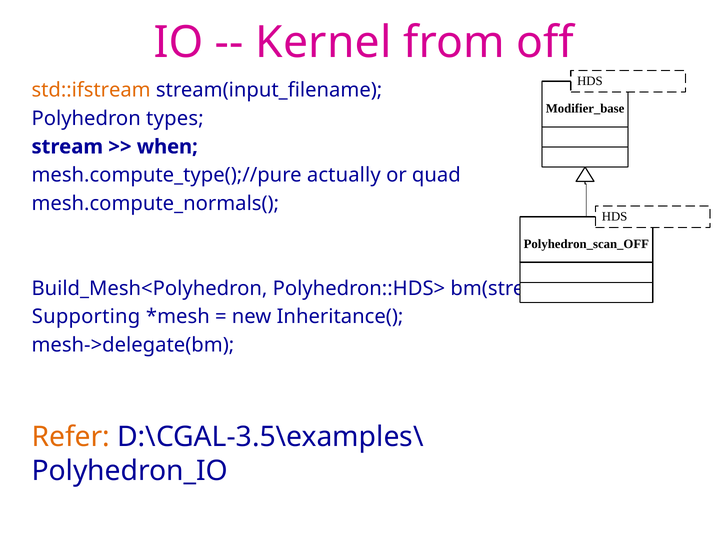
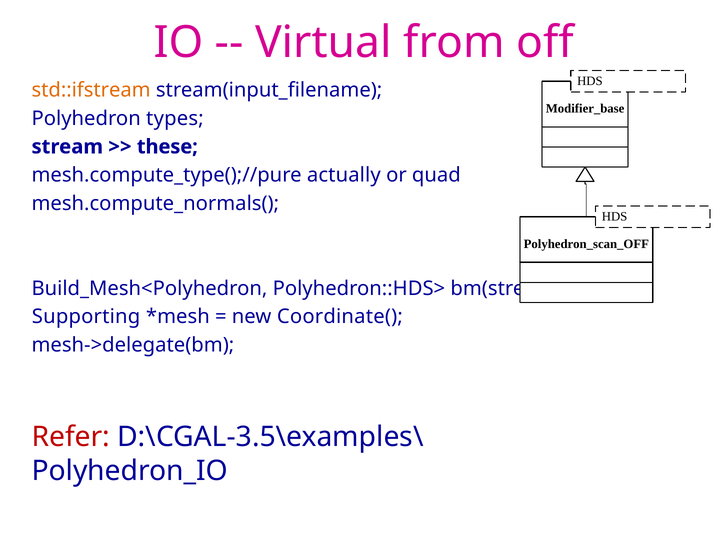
Kernel: Kernel -> Virtual (324, 43)
when: when -> these (167, 147)
Inheritance(: Inheritance( -> Coordinate( (340, 317)
Refer colour: orange -> red (71, 437)
